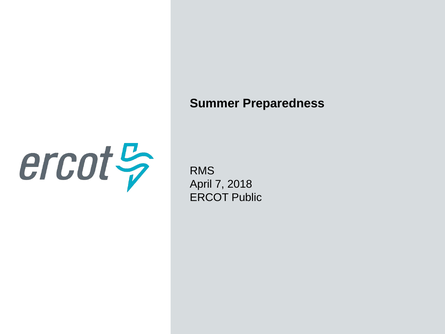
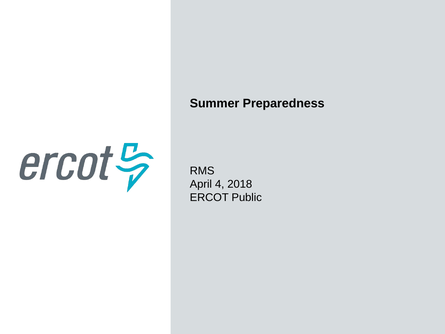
7: 7 -> 4 (220, 184)
